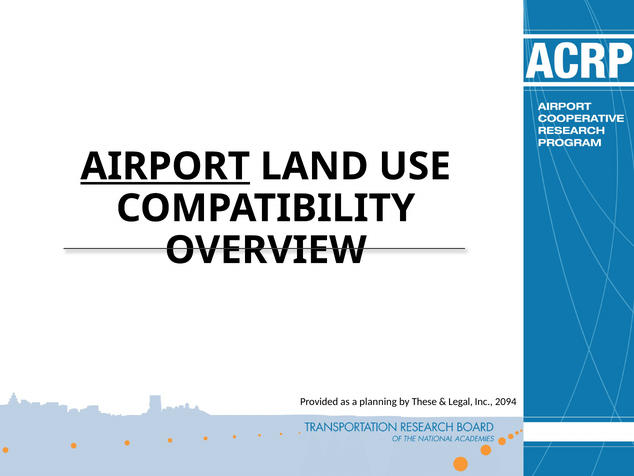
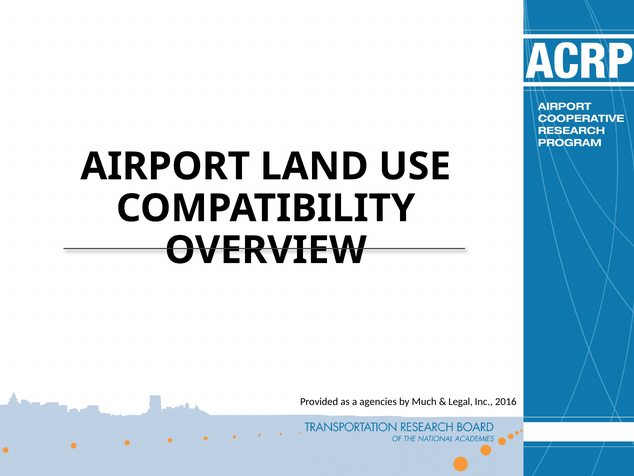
AIRPORT underline: present -> none (165, 166)
planning: planning -> agencies (378, 401)
These: These -> Much (424, 401)
Inc 2094: 2094 -> 2016 (506, 401)
